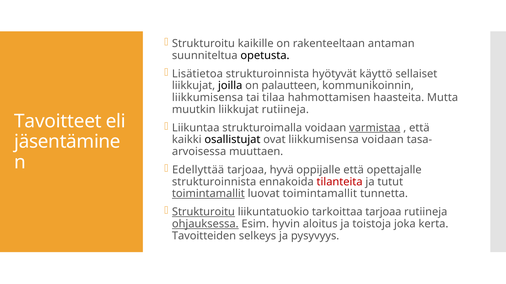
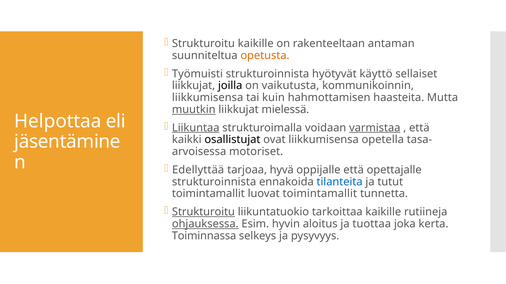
opetusta colour: black -> orange (265, 56)
Lisätietoa: Lisätietoa -> Työmuisti (197, 74)
palautteen: palautteen -> vaikutusta (290, 86)
tilaa: tilaa -> kuin (273, 98)
muutkin underline: none -> present (194, 110)
liikkujat rutiineja: rutiineja -> mielessä (285, 110)
Tavoitteet: Tavoitteet -> Helpottaa (58, 121)
Liikuntaa underline: none -> present (196, 128)
liikkumisensa voidaan: voidaan -> opetella (383, 140)
muuttaen: muuttaen -> motoriset (256, 152)
tilanteita colour: red -> blue (340, 182)
toimintamallit underline: present -> none (208, 194)
tarkoittaa tarjoaa: tarjoaa -> kaikille (383, 212)
toistoja: toistoja -> tuottaa (372, 224)
Tavoitteiden: Tavoitteiden -> Toiminnassa (204, 236)
